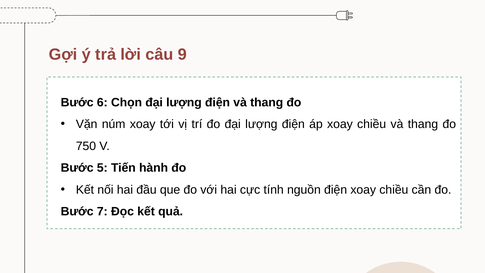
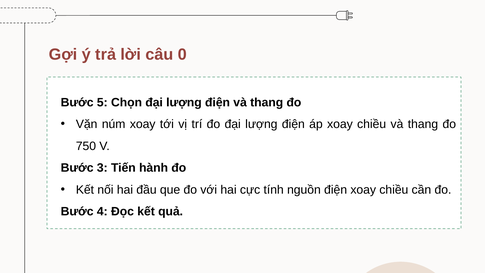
9: 9 -> 0 (182, 54)
6: 6 -> 5 (102, 102)
5: 5 -> 3 (102, 168)
7: 7 -> 4 (102, 211)
